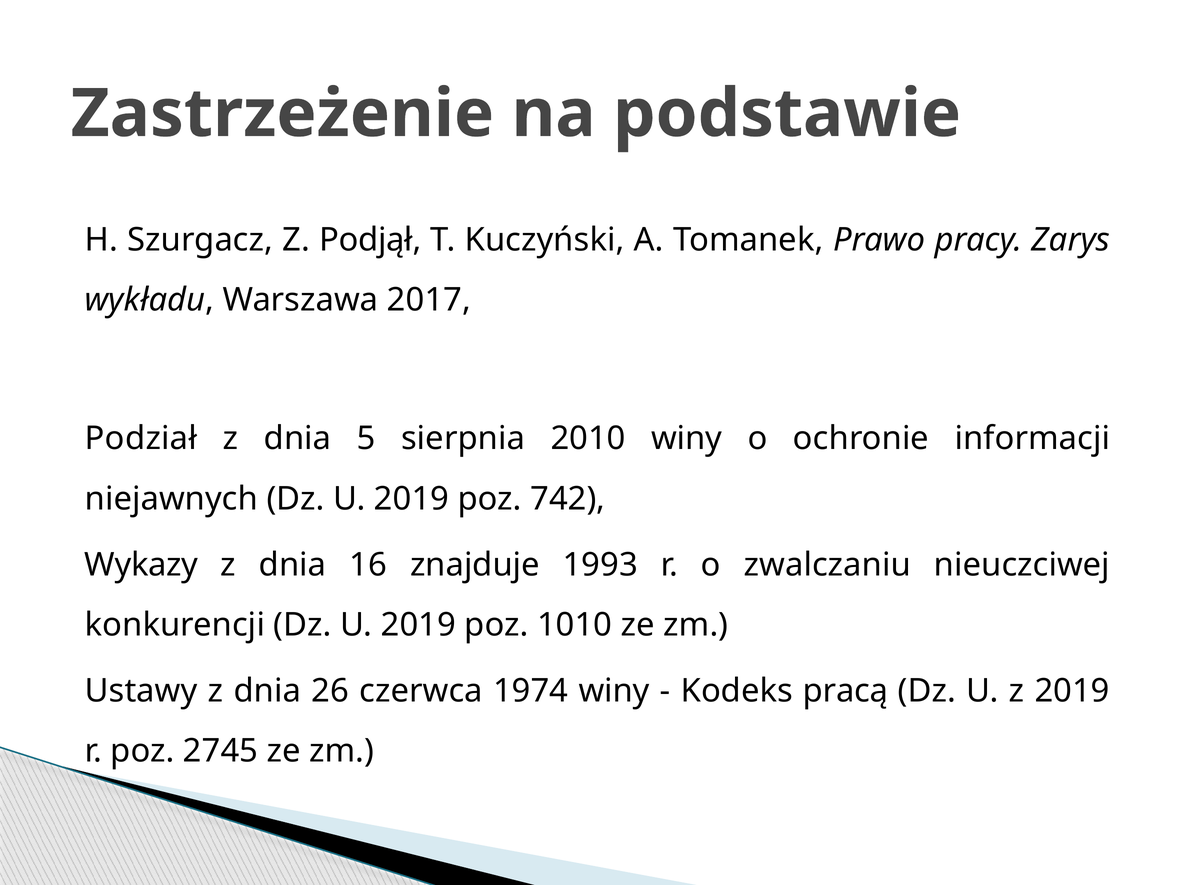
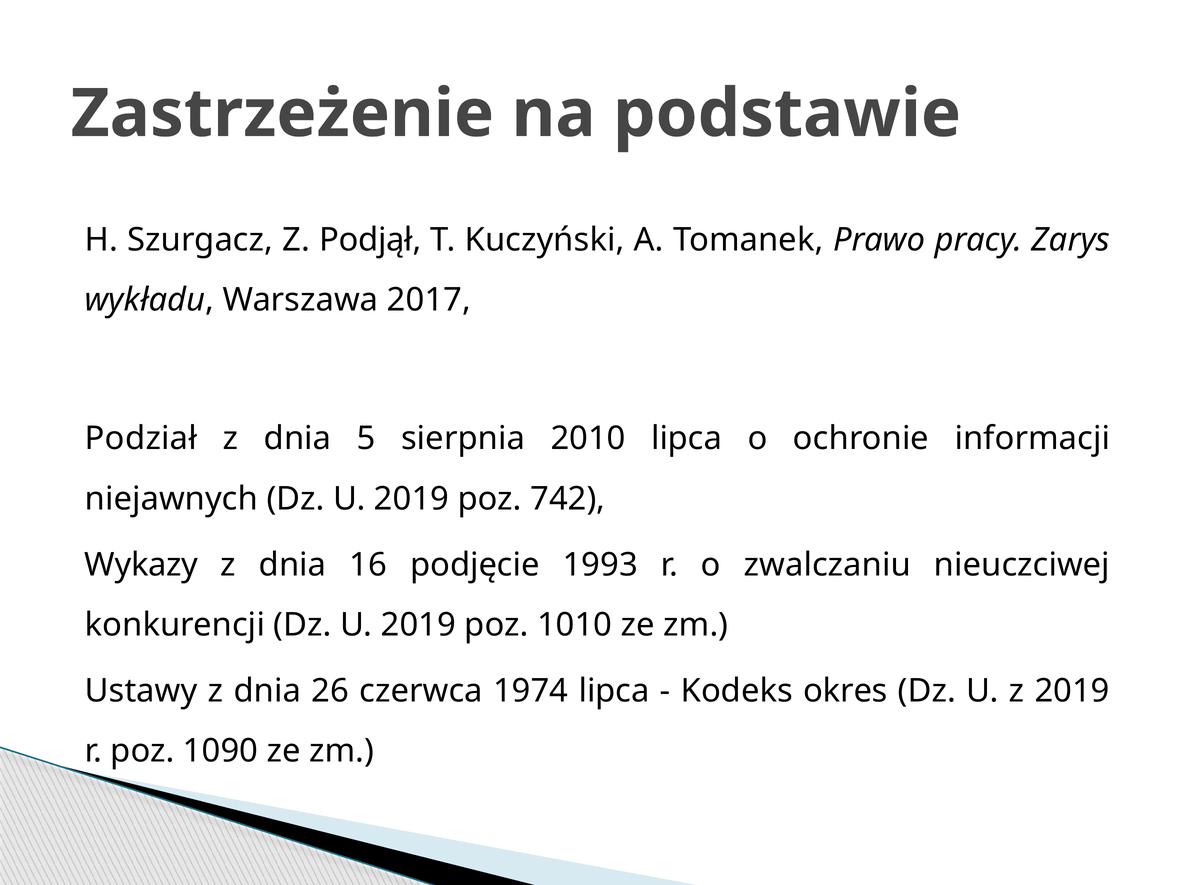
2010 winy: winy -> lipca (687, 439)
znajduje: znajduje -> podjęcie (475, 565)
1974 winy: winy -> lipca (614, 692)
pracą: pracą -> okres (845, 692)
2745: 2745 -> 1090 (221, 752)
